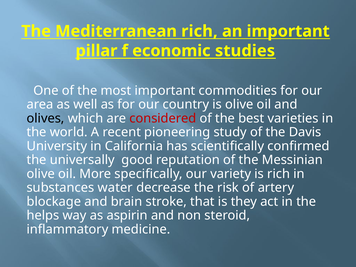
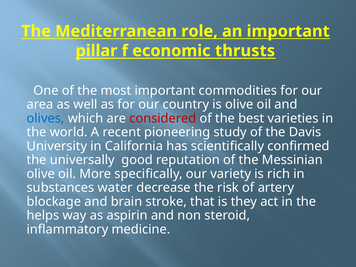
Mediterranean rich: rich -> role (199, 31)
studies: studies -> thrusts (245, 51)
olives colour: black -> blue (46, 118)
